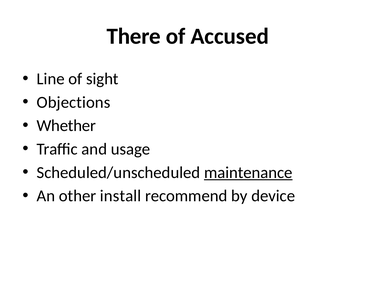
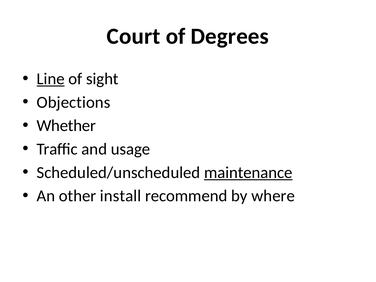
There: There -> Court (134, 36)
Accused: Accused -> Degrees (230, 36)
Line underline: none -> present (51, 79)
device: device -> where (273, 196)
